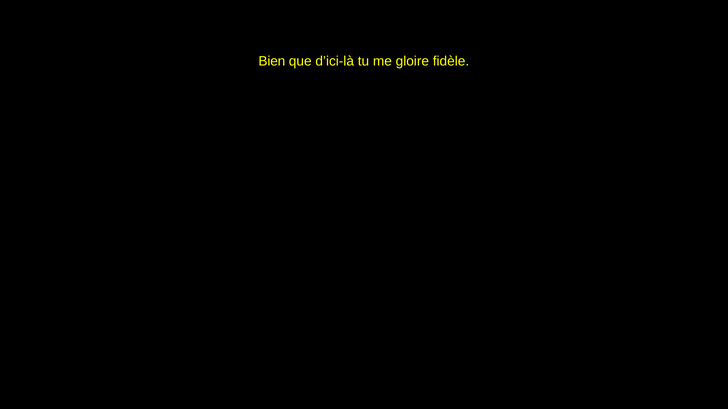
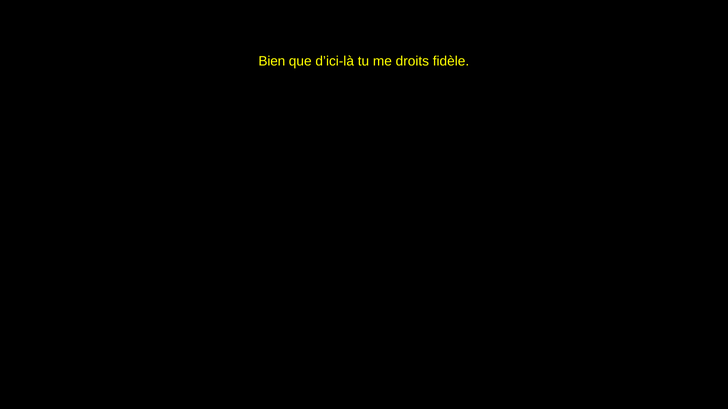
gloire: gloire -> droits (412, 61)
